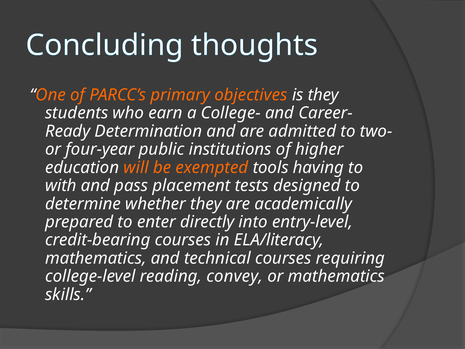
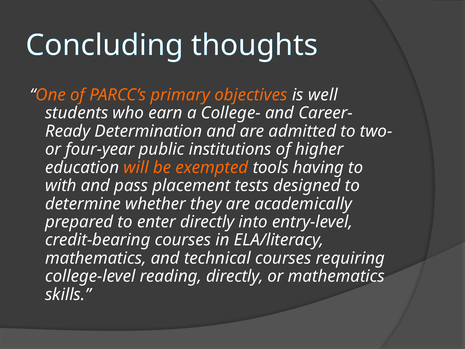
is they: they -> well (323, 95)
reading convey: convey -> directly (235, 276)
